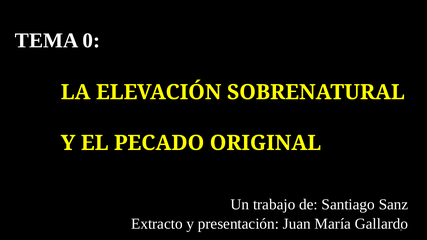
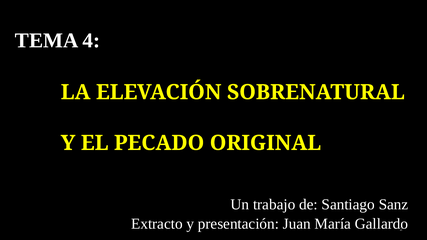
0: 0 -> 4 (91, 40)
